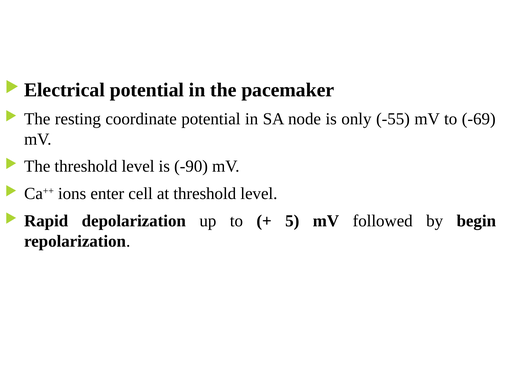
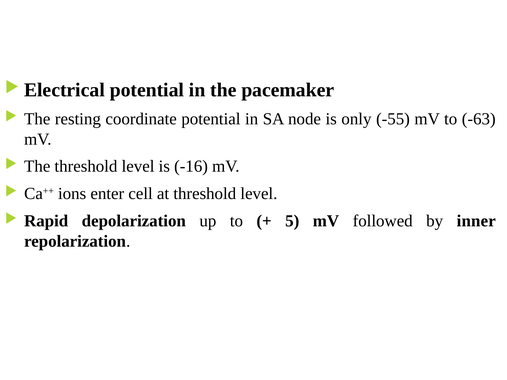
-69: -69 -> -63 (479, 119)
-90: -90 -> -16 (191, 167)
begin: begin -> inner (476, 221)
